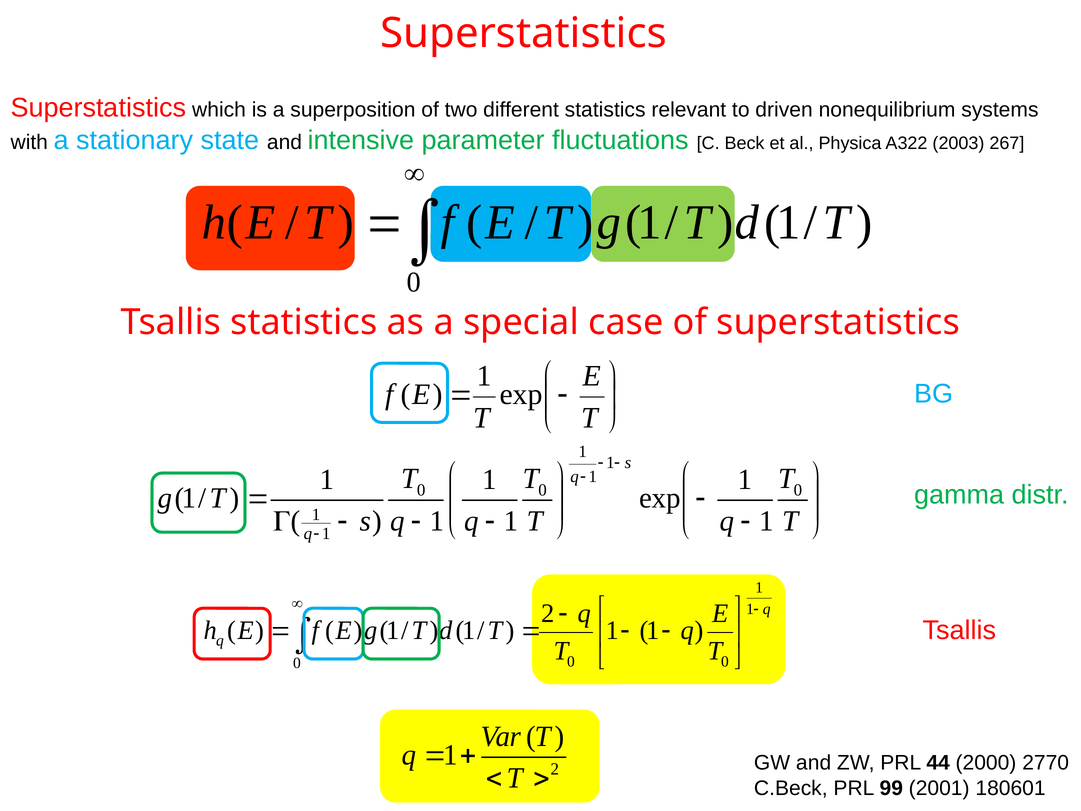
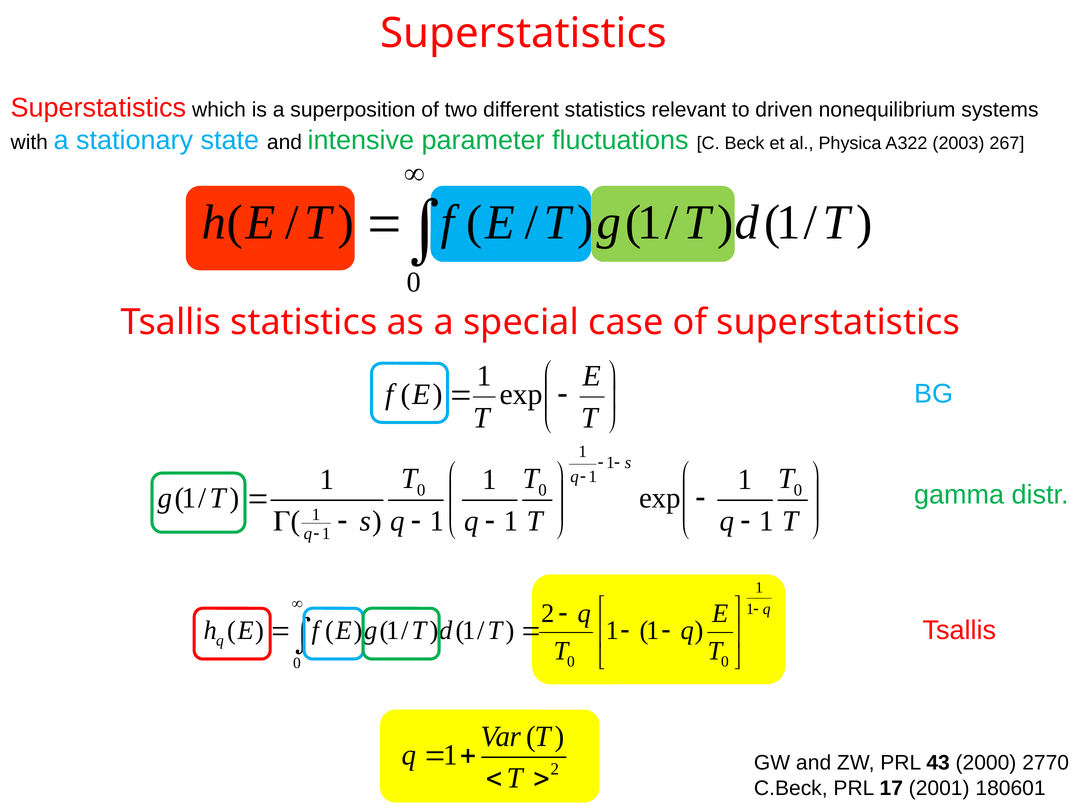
44: 44 -> 43 (938, 763)
99: 99 -> 17 (891, 788)
